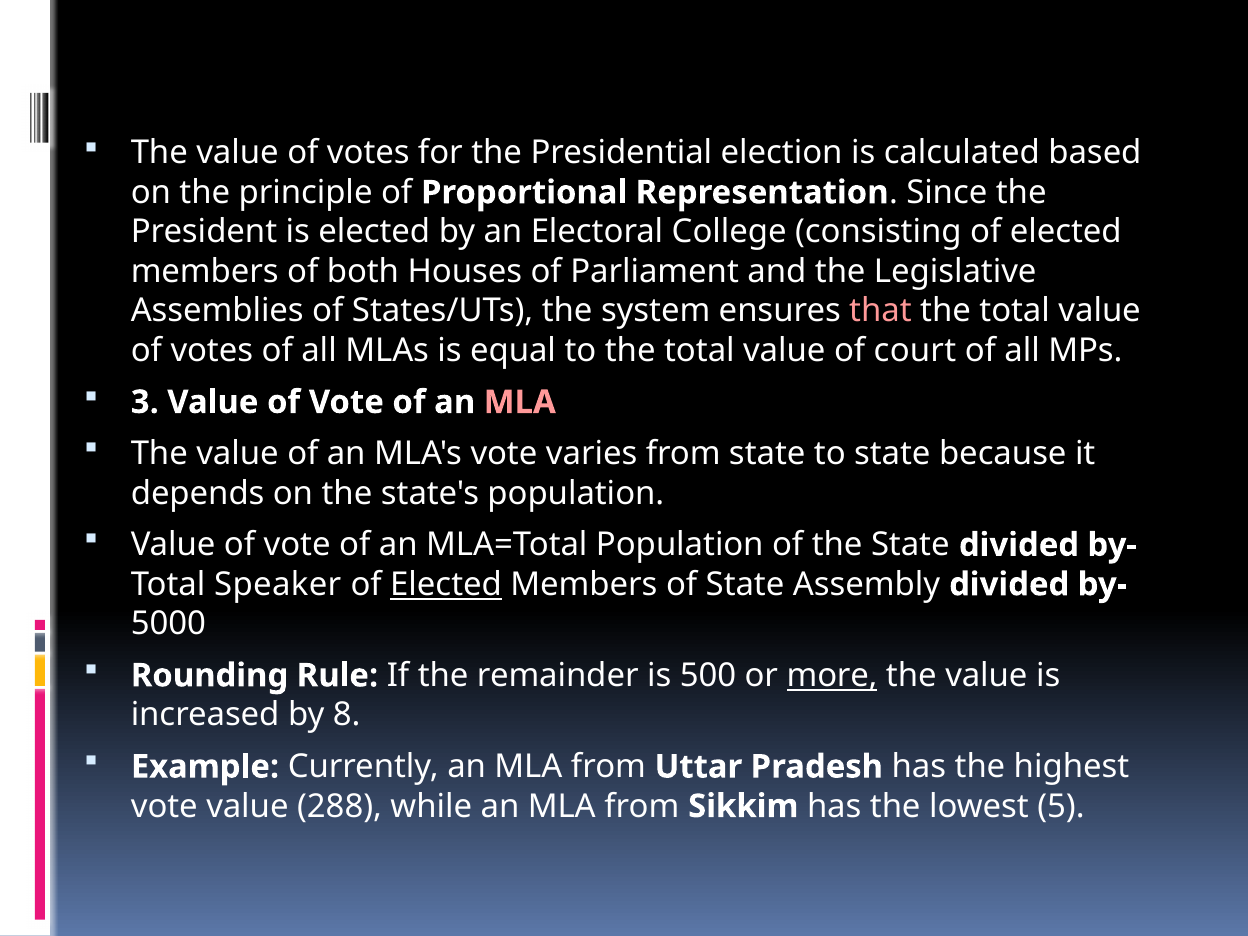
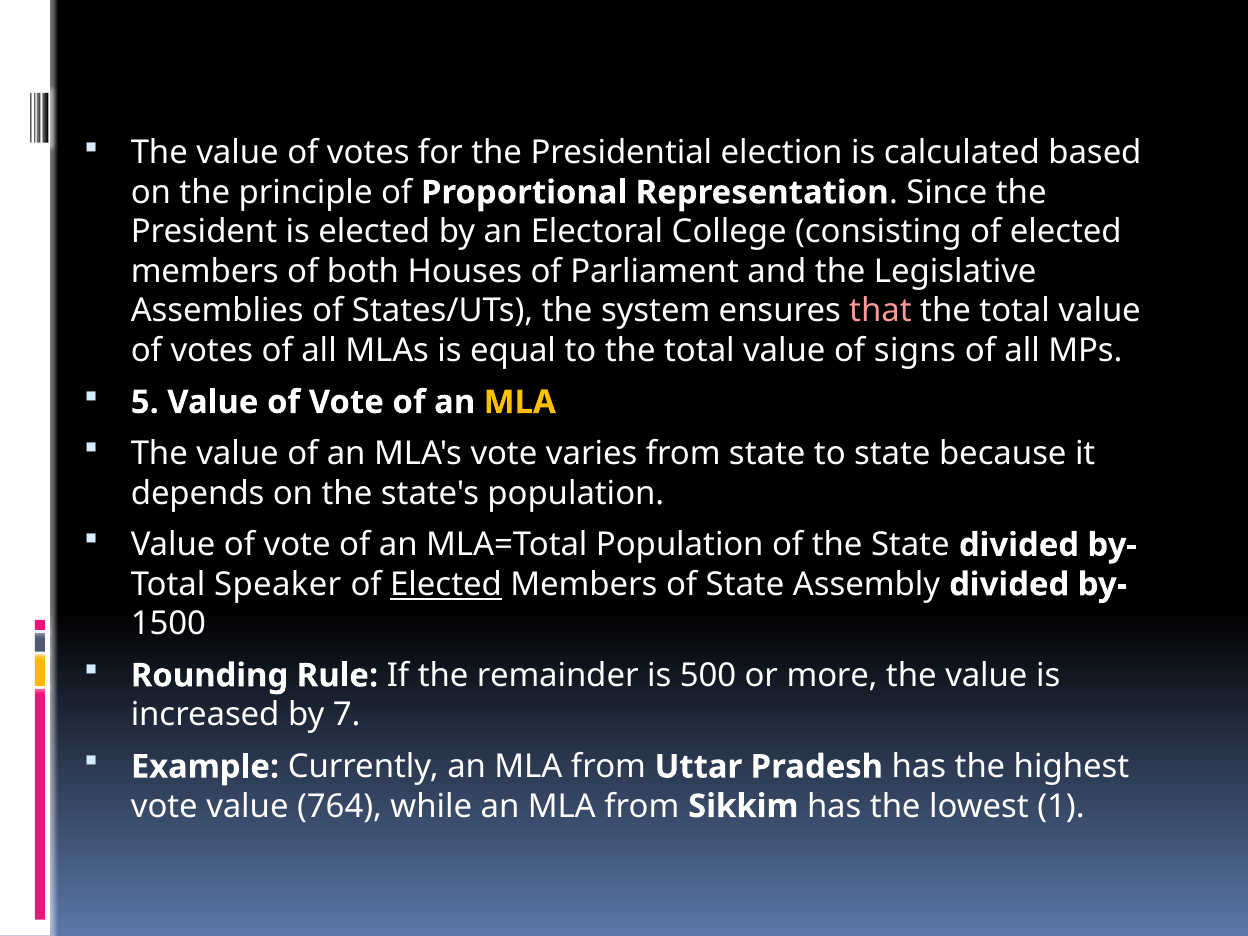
court: court -> signs (915, 351)
3: 3 -> 5 (145, 402)
MLA colour: pink -> yellow (520, 402)
5000: 5000 -> 1500 (168, 624)
more underline: present -> none (832, 676)
8: 8 -> 7 (347, 715)
288: 288 -> 764 (340, 806)
5: 5 -> 1 (1061, 806)
